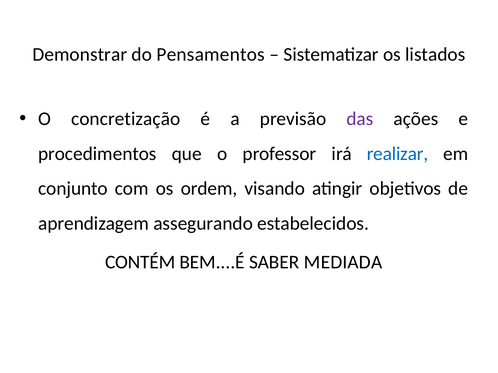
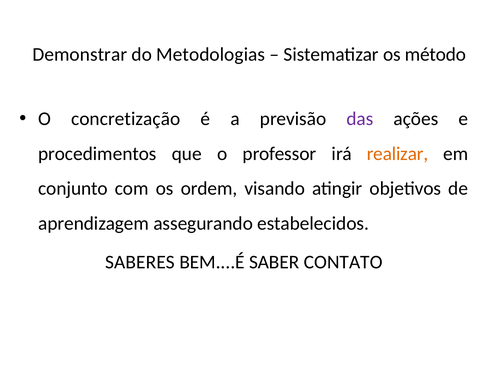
Pensamentos: Pensamentos -> Metodologias (211, 54)
listados: listados -> método (435, 54)
realizar colour: blue -> orange (397, 154)
CONTÉM: CONTÉM -> SABERES (140, 262)
MEDIADA: MEDIADA -> CONTATO (343, 262)
